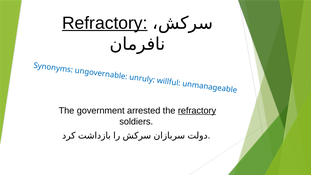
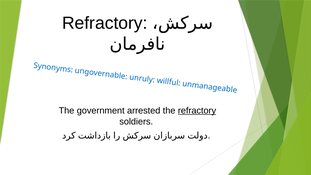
Refractory underline: present -> none (105, 23)
